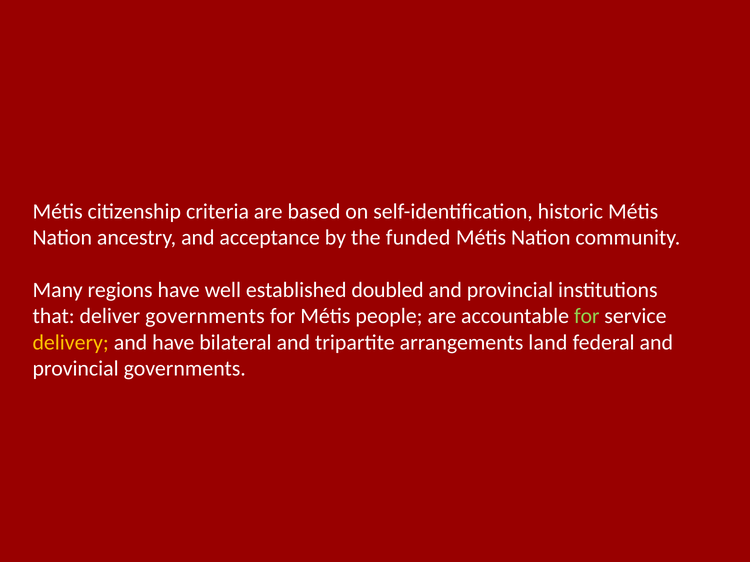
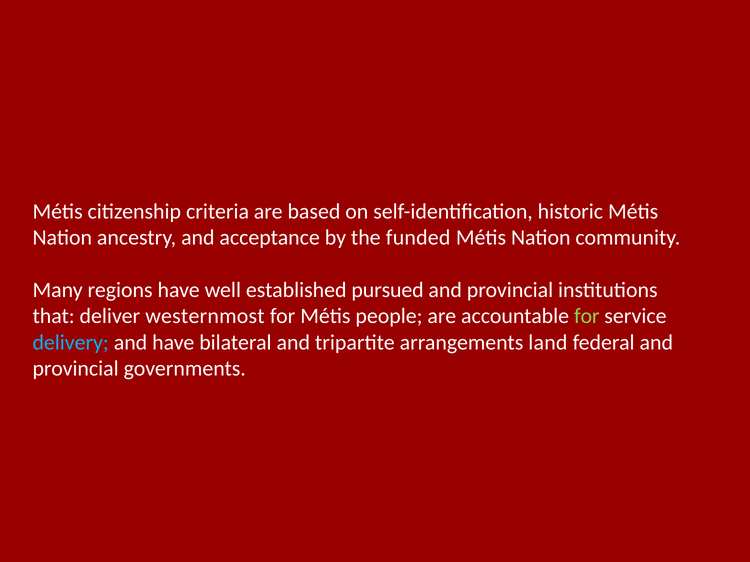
doubled: doubled -> pursued (388, 290)
deliver governments: governments -> westernmost (205, 316)
delivery colour: yellow -> light blue (71, 343)
